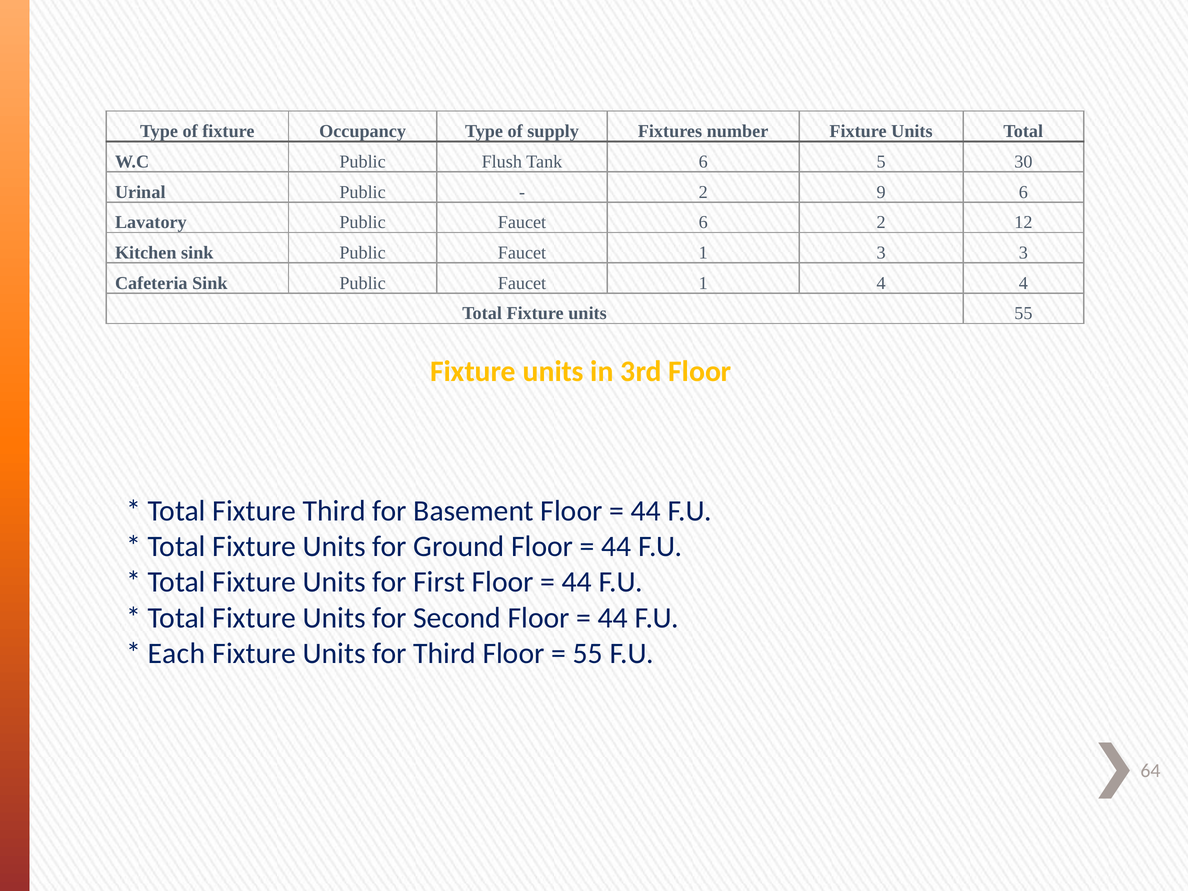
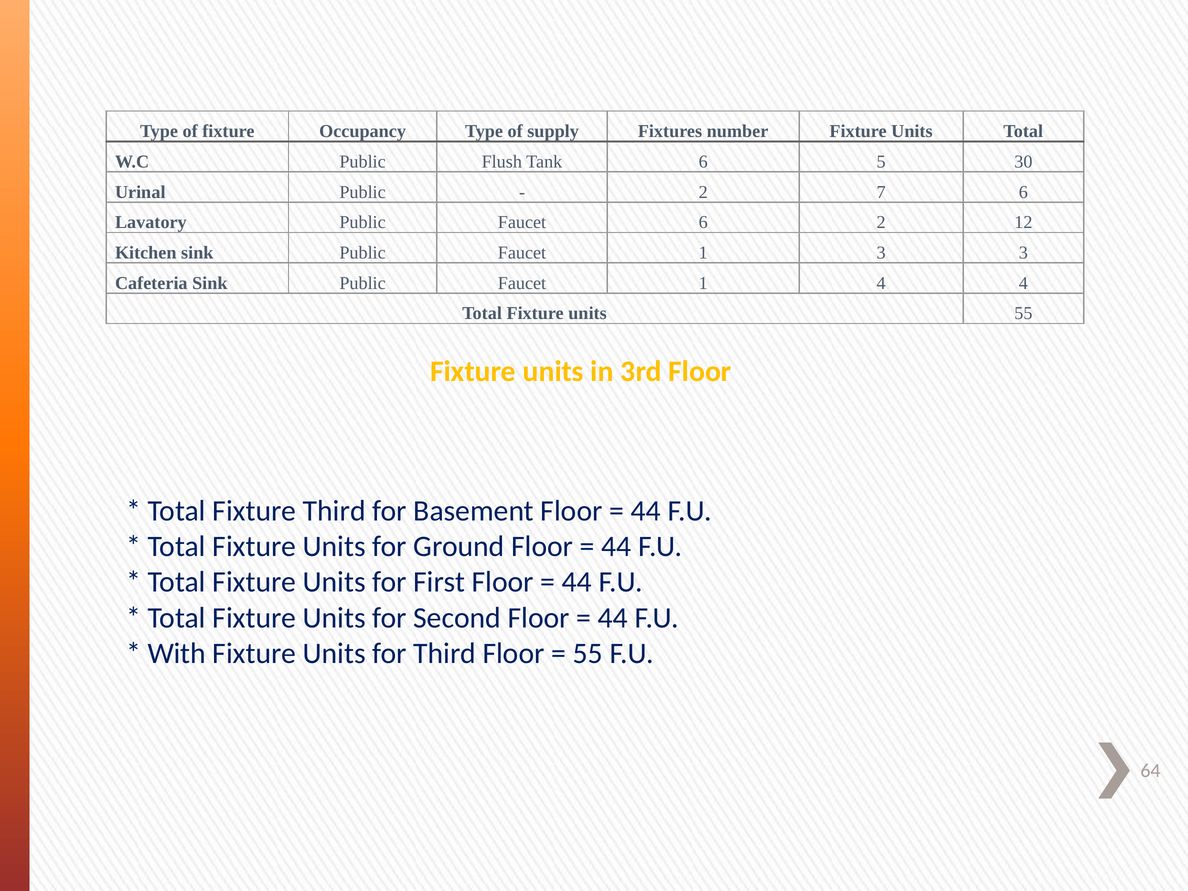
9: 9 -> 7 (881, 192)
Each: Each -> With (177, 653)
